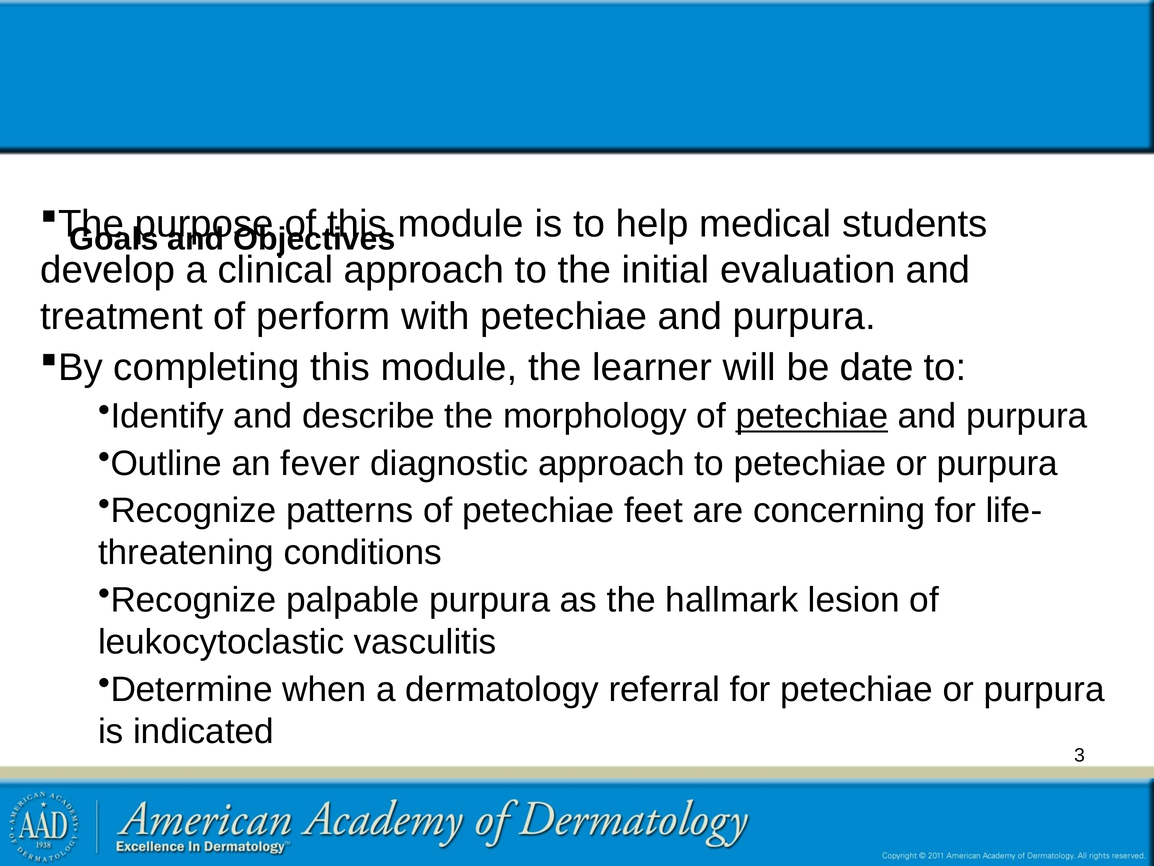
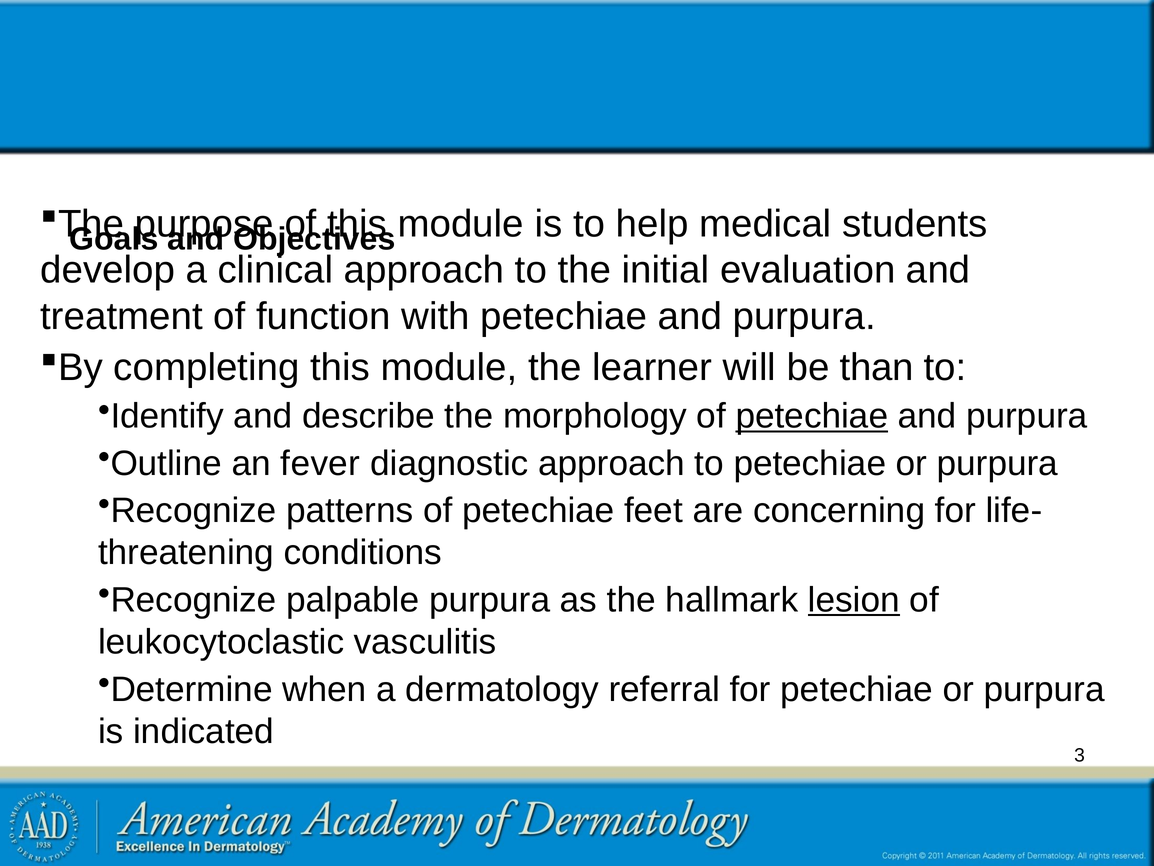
perform: perform -> function (323, 316)
date: date -> than (877, 367)
lesion underline: none -> present (854, 600)
